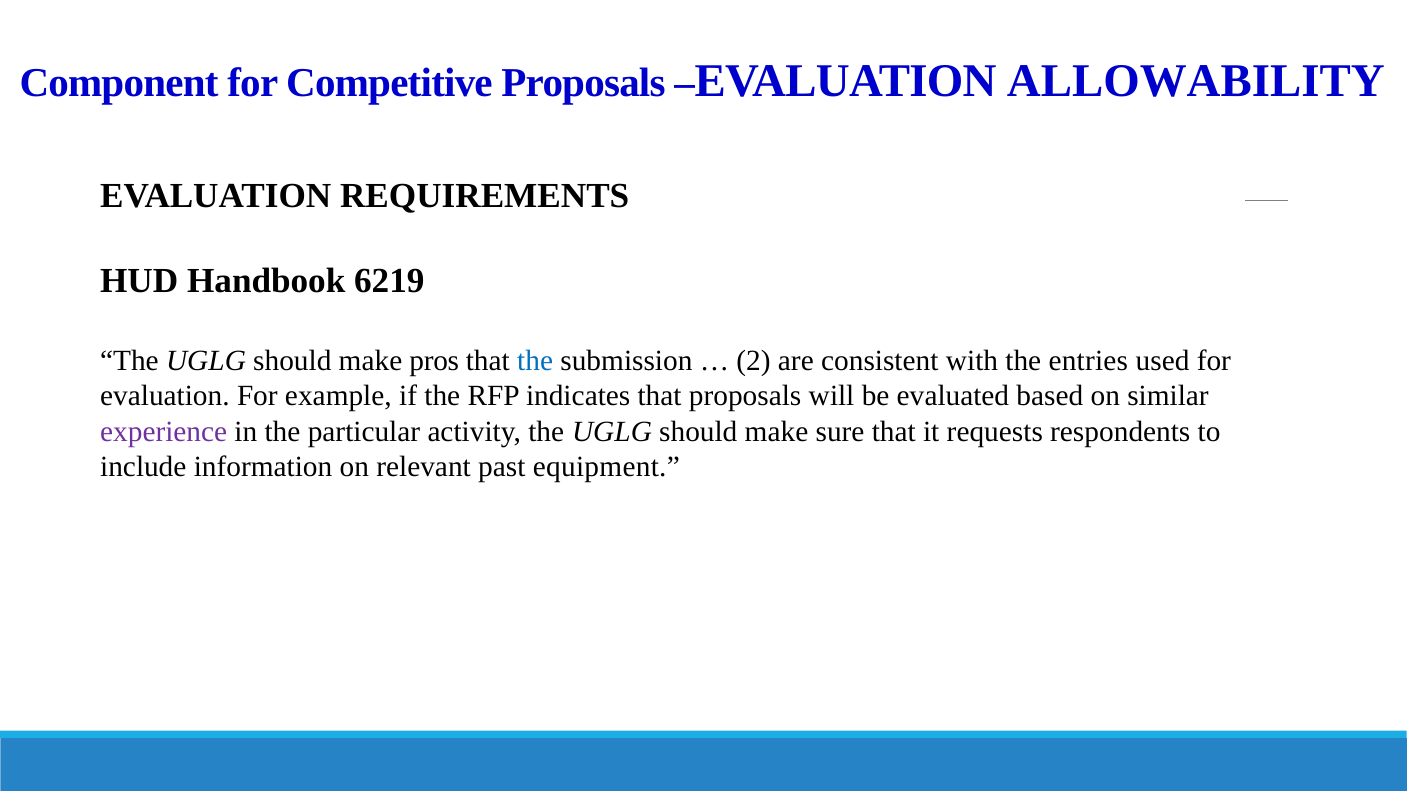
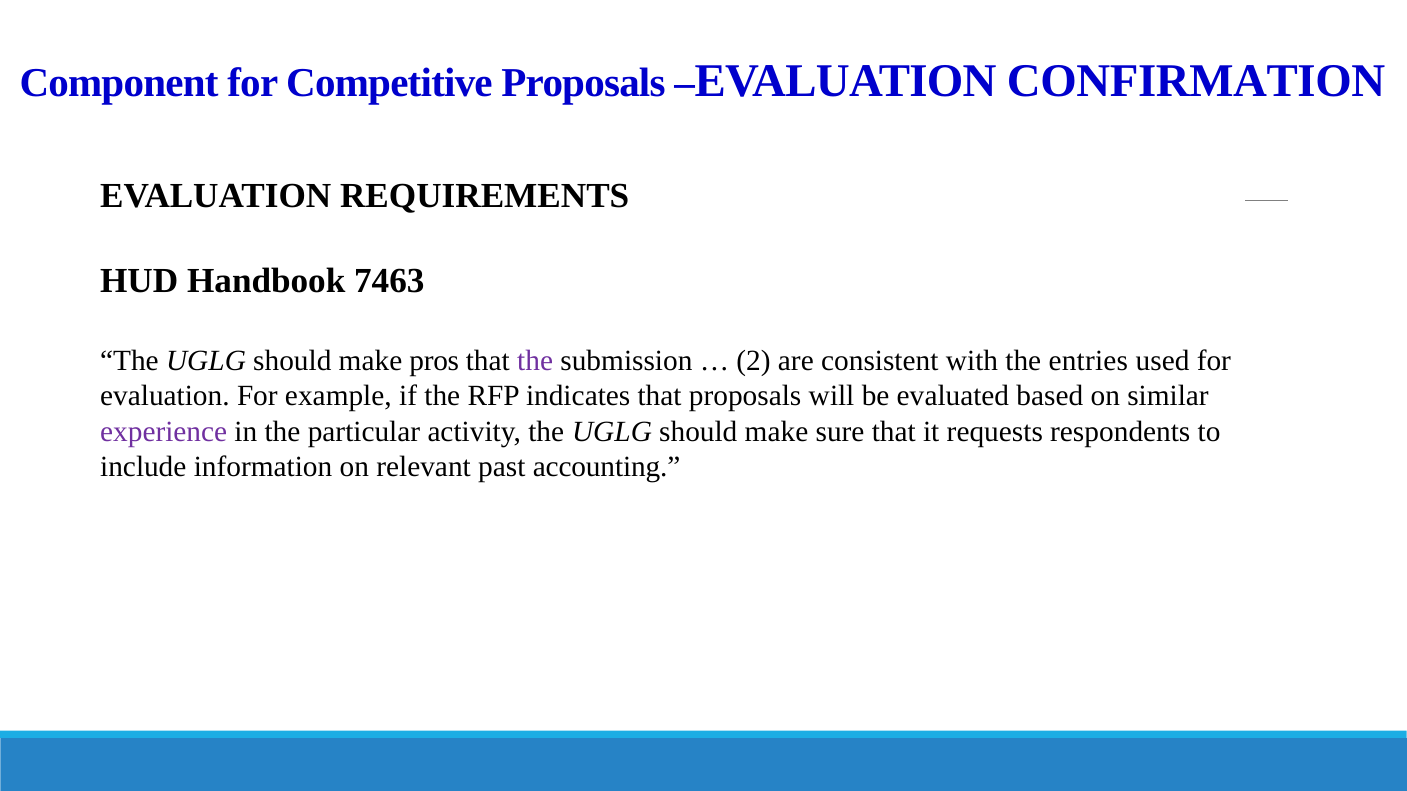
ALLOWABILITY: ALLOWABILITY -> CONFIRMATION (1196, 81)
6219: 6219 -> 7463 (389, 281)
the colour: blue -> purple (535, 361)
equipment: equipment -> accounting (607, 467)
